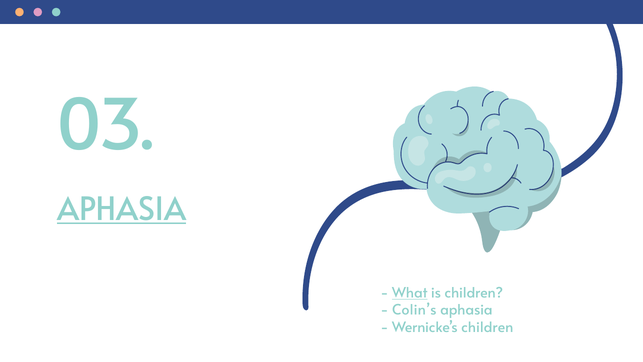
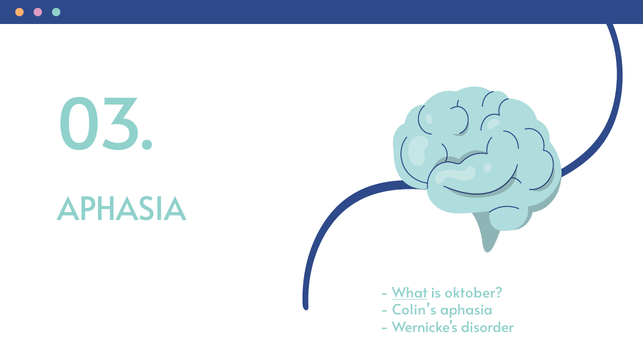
APHASIA underline: present -> none (122, 209)
is children: children -> oktober (474, 293)
Wernicke’s children: children -> disorder (487, 327)
